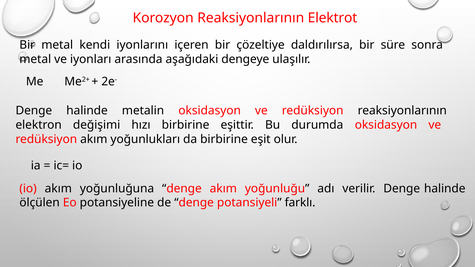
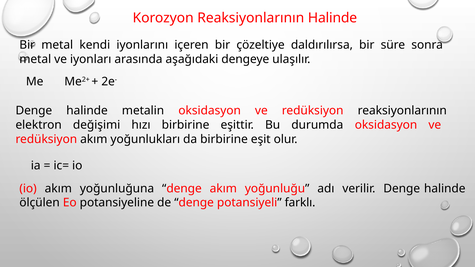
Reaksiyonlarının Elektrot: Elektrot -> Halinde (333, 18)
